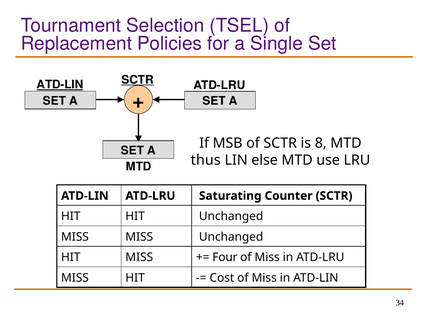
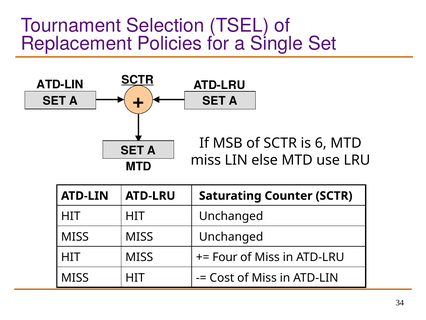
ATD-LIN underline: present -> none (60, 85)
8: 8 -> 6 (321, 143)
thus: thus -> miss (206, 160)
